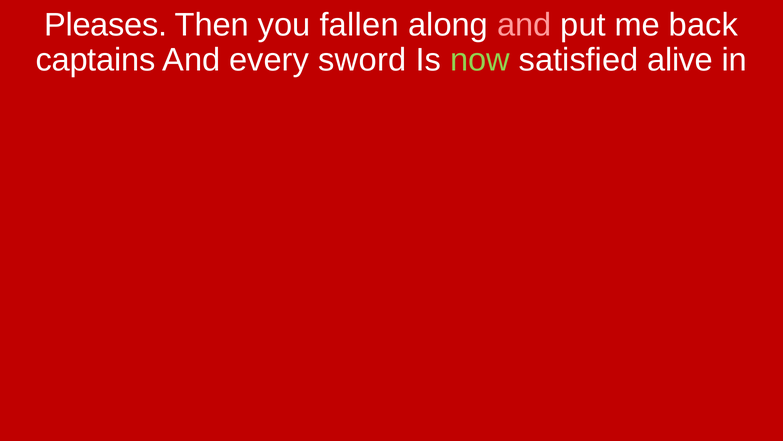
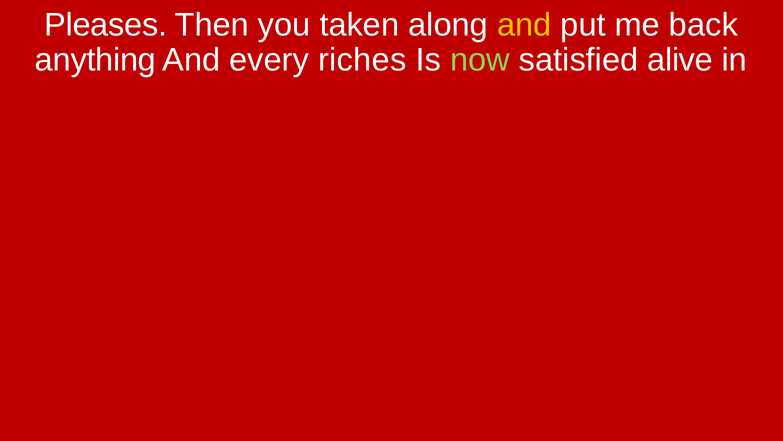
fallen: fallen -> taken (359, 25)
and colour: pink -> yellow (524, 25)
captains: captains -> anything (95, 60)
sword: sword -> riches (362, 60)
